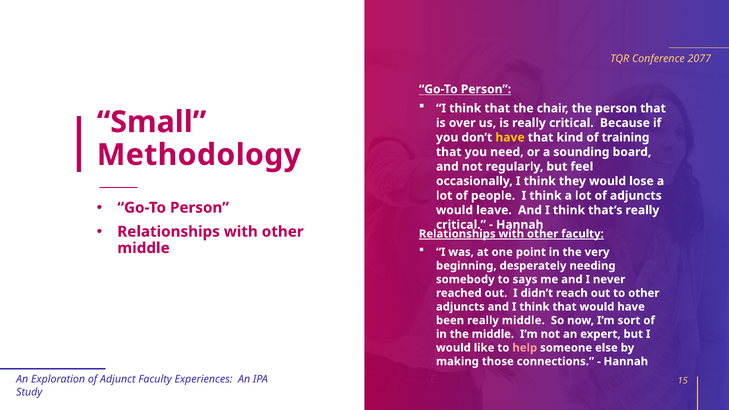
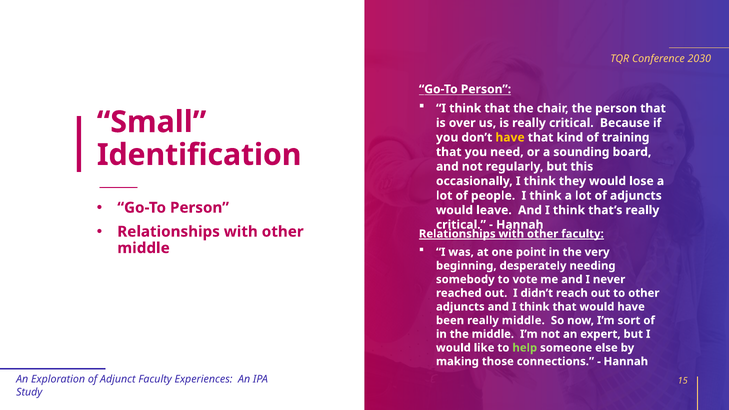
2077: 2077 -> 2030 (699, 59)
Methodology: Methodology -> Identification (199, 155)
feel: feel -> this (582, 167)
says: says -> vote (525, 279)
help colour: pink -> light green (525, 348)
